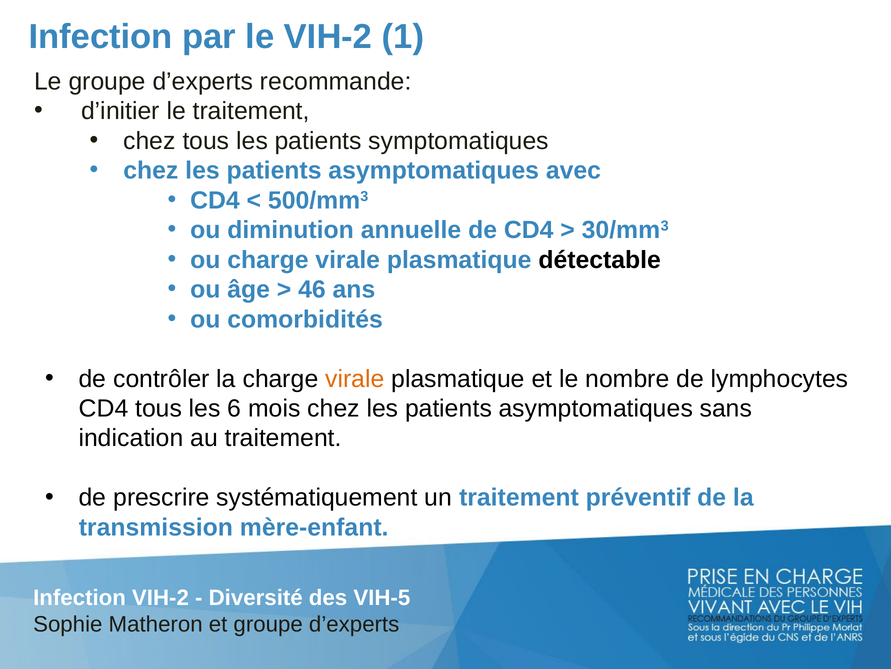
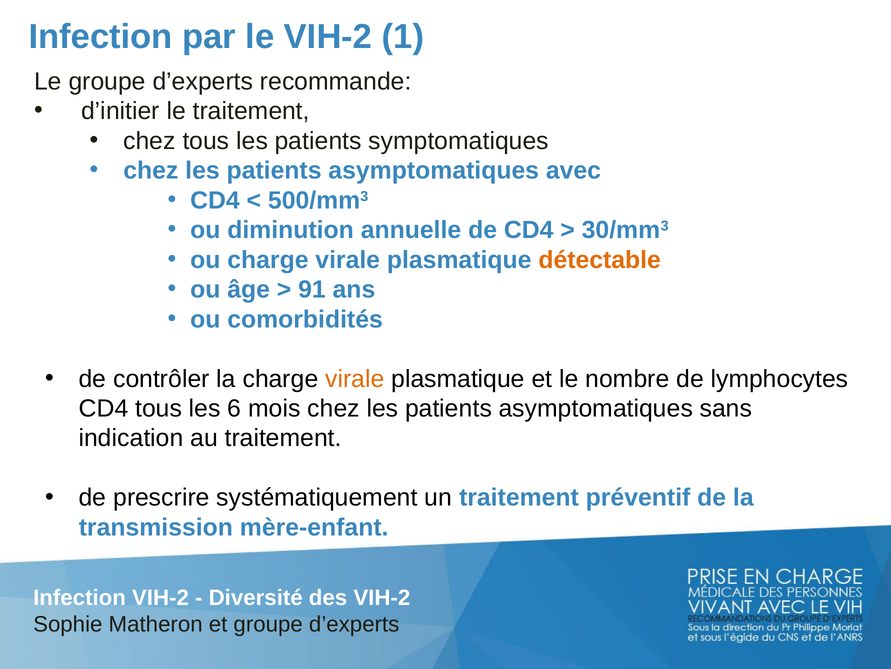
détectable colour: black -> orange (600, 260)
46: 46 -> 91 (312, 289)
des VIH-5: VIH-5 -> VIH-2 (382, 597)
